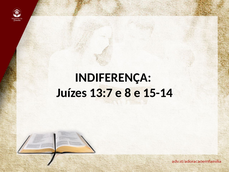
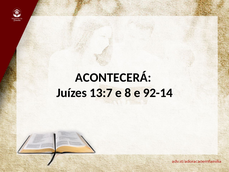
INDIFERENÇA: INDIFERENÇA -> ACONTECERÁ (113, 77)
15-14: 15-14 -> 92-14 (158, 93)
